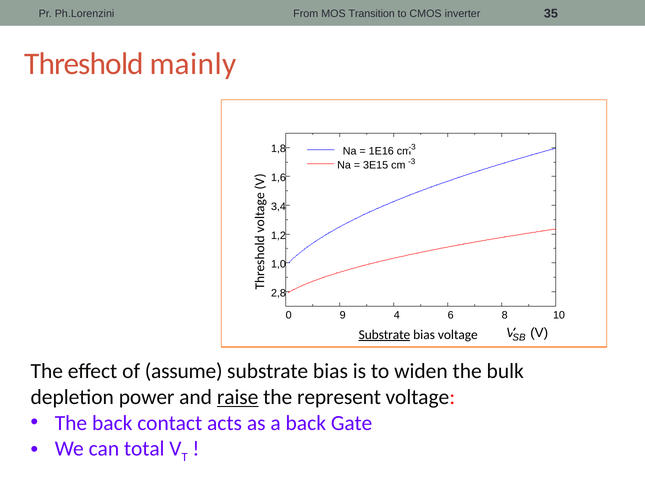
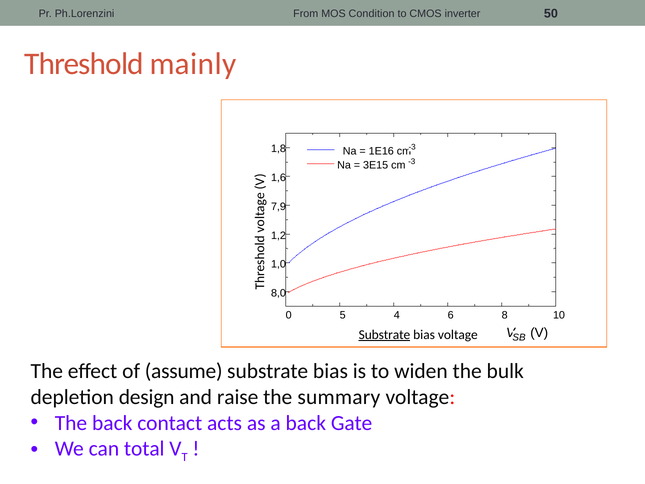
Transition: Transition -> Condition (372, 14)
35: 35 -> 50 (551, 14)
3,4: 3,4 -> 7,9 (278, 206)
2,8: 2,8 -> 8,0 (278, 293)
9: 9 -> 5 (343, 315)
power: power -> design (147, 397)
raise underline: present -> none (238, 397)
represent: represent -> summary (339, 397)
